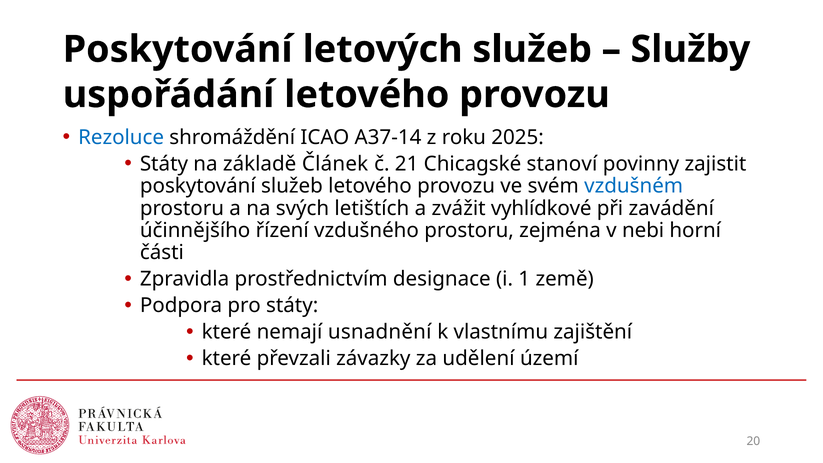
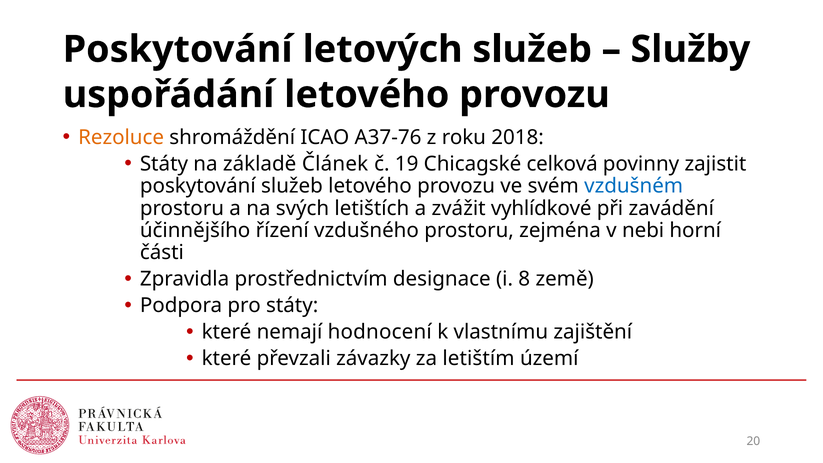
Rezoluce colour: blue -> orange (121, 137)
A37-14: A37-14 -> A37-76 (388, 137)
2025: 2025 -> 2018 (518, 137)
21: 21 -> 19 (407, 164)
stanoví: stanoví -> celková (562, 164)
1: 1 -> 8 (524, 279)
usnadnění: usnadnění -> hodnocení (380, 332)
udělení: udělení -> letištím (478, 359)
